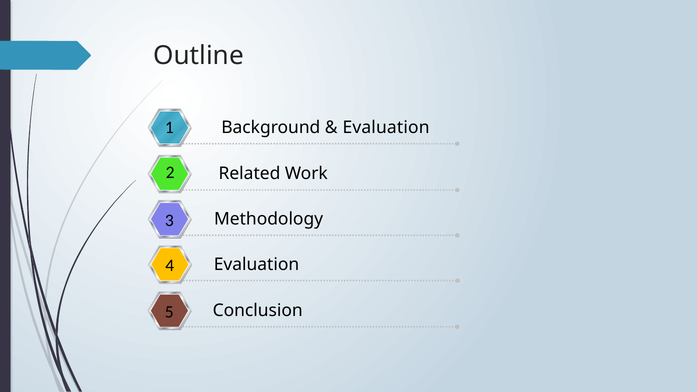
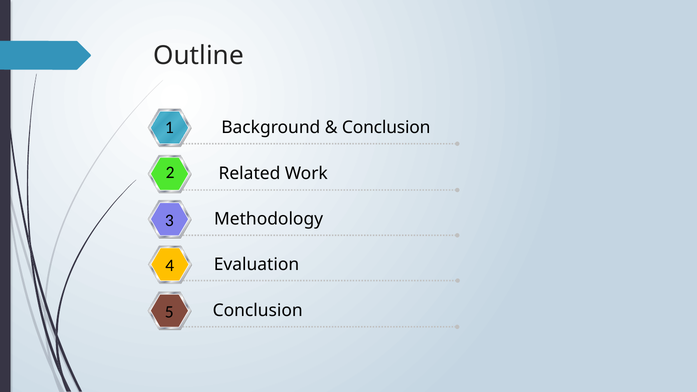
Evaluation: Evaluation -> Conclusion (386, 127)
